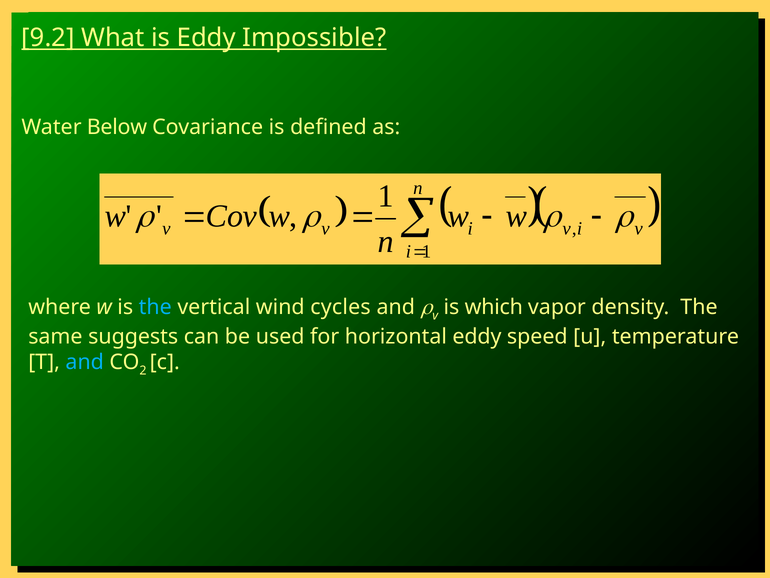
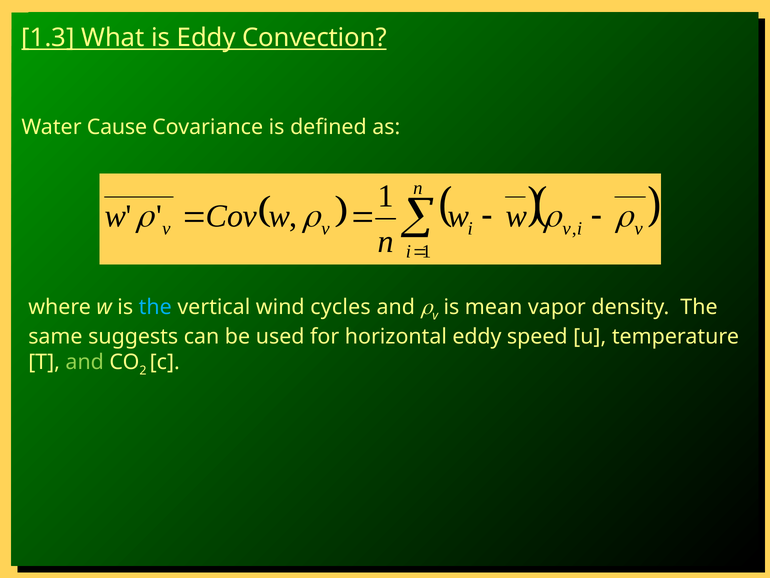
9.2: 9.2 -> 1.3 (48, 38)
Impossible: Impossible -> Convection (315, 38)
Below: Below -> Cause (117, 127)
which: which -> mean (494, 307)
and colour: light blue -> light green (85, 362)
